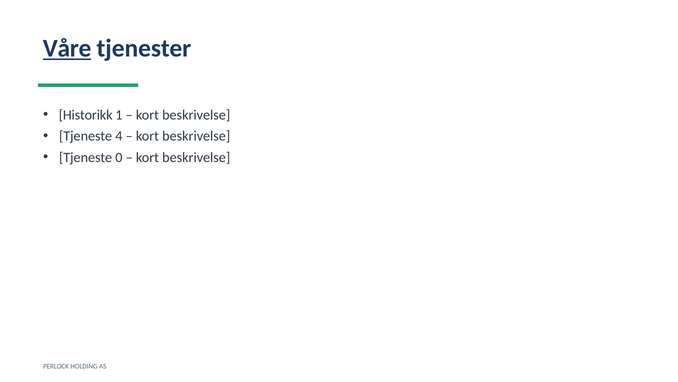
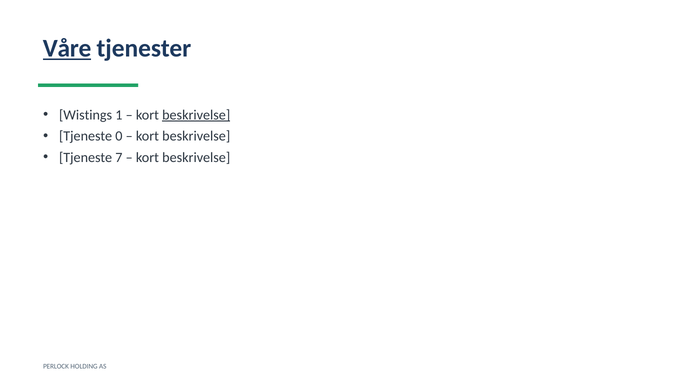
Historikk: Historikk -> Wistings (86, 115)
beskrivelse underline: none -> present (196, 115)
4: 4 -> 0 (119, 136)
0: 0 -> 7 (119, 157)
